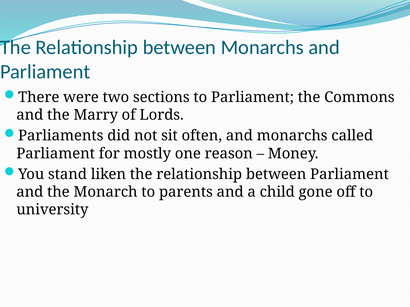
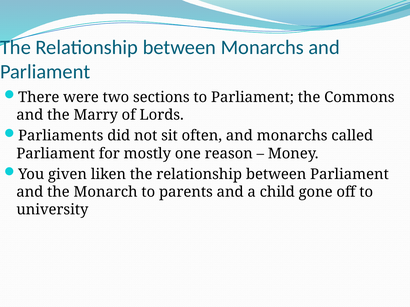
stand: stand -> given (68, 175)
